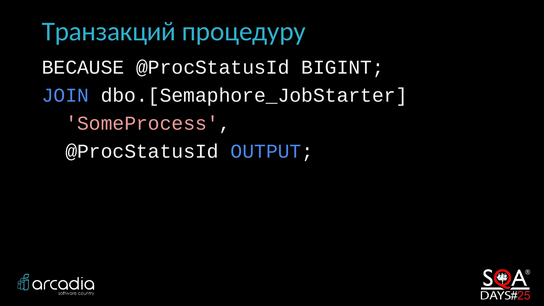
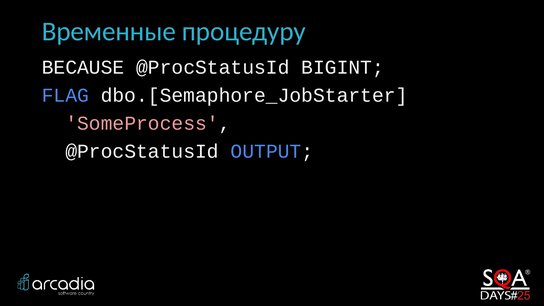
Транзакций: Транзакций -> Временные (109, 32)
JOIN: JOIN -> FLAG (65, 95)
